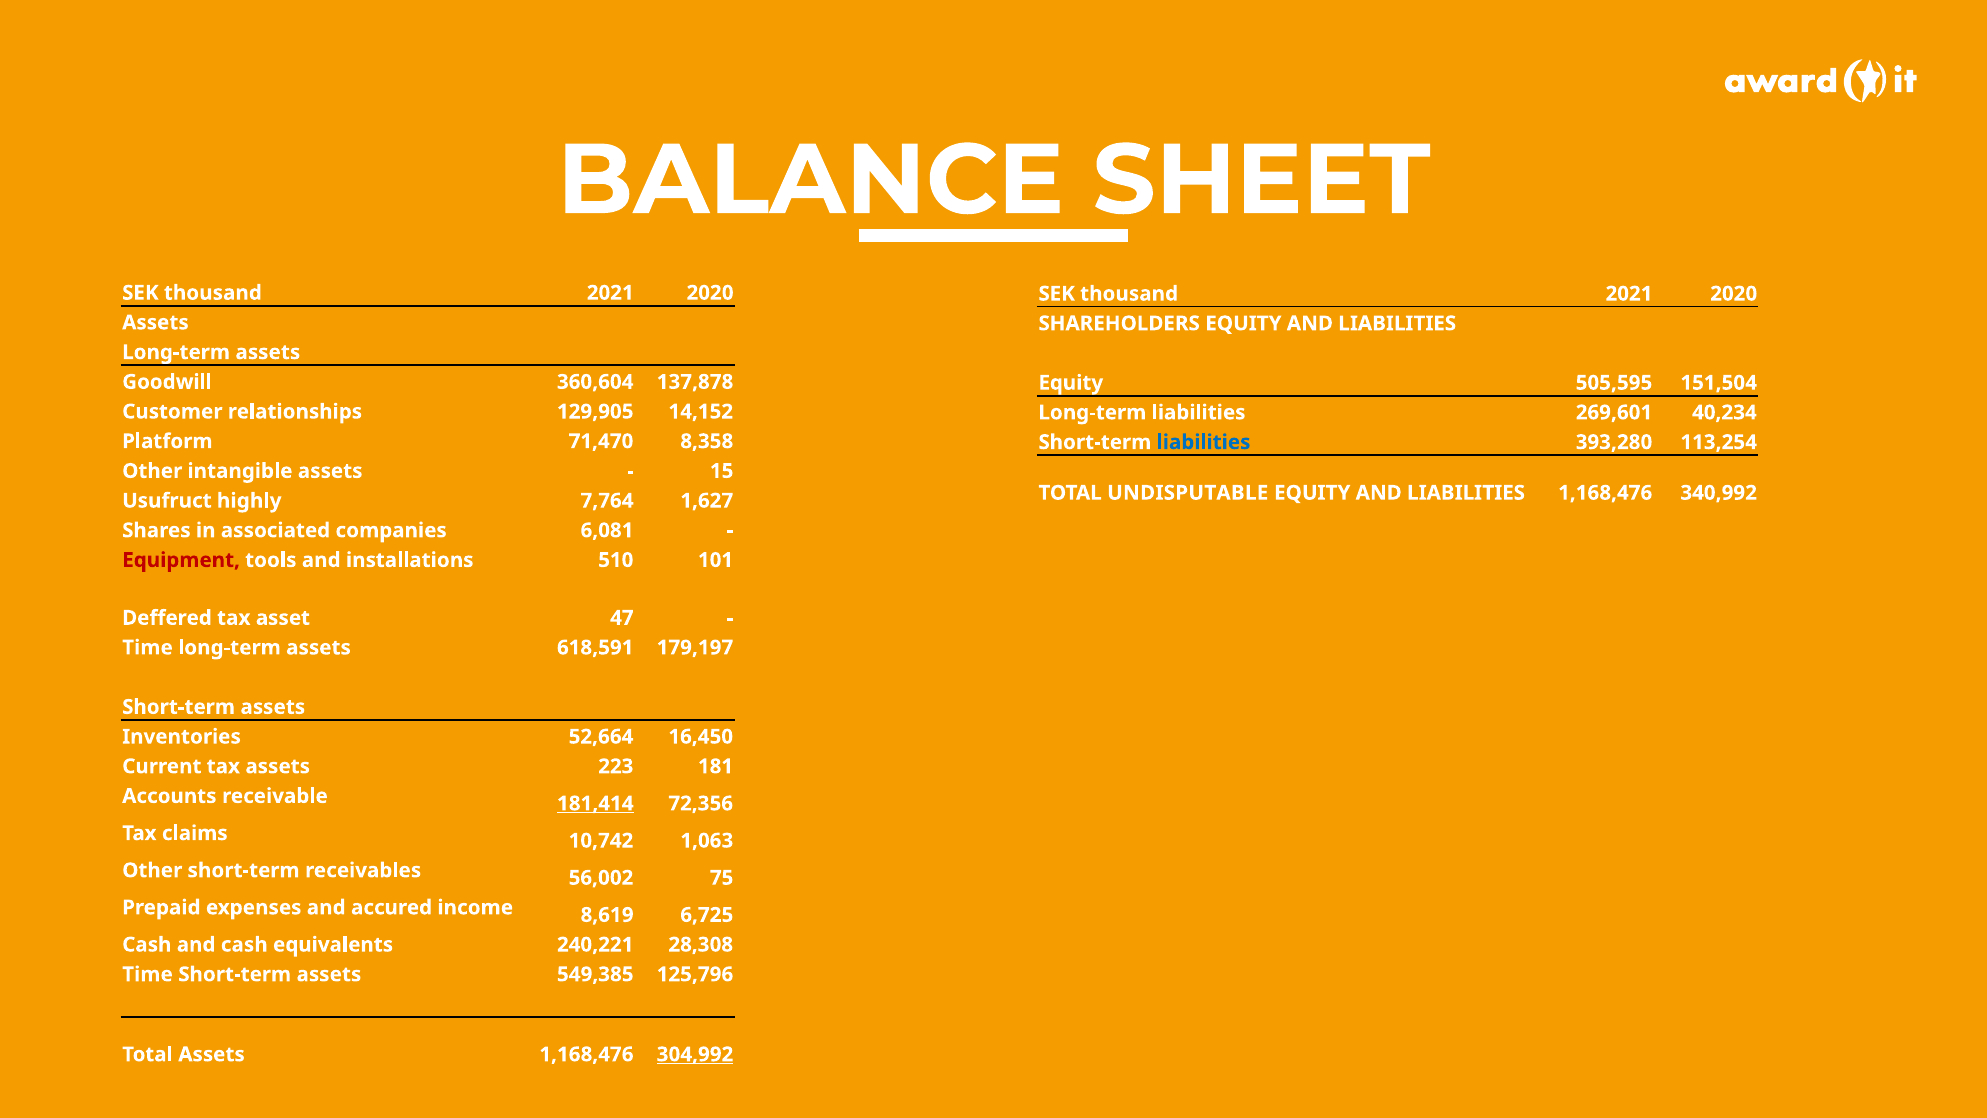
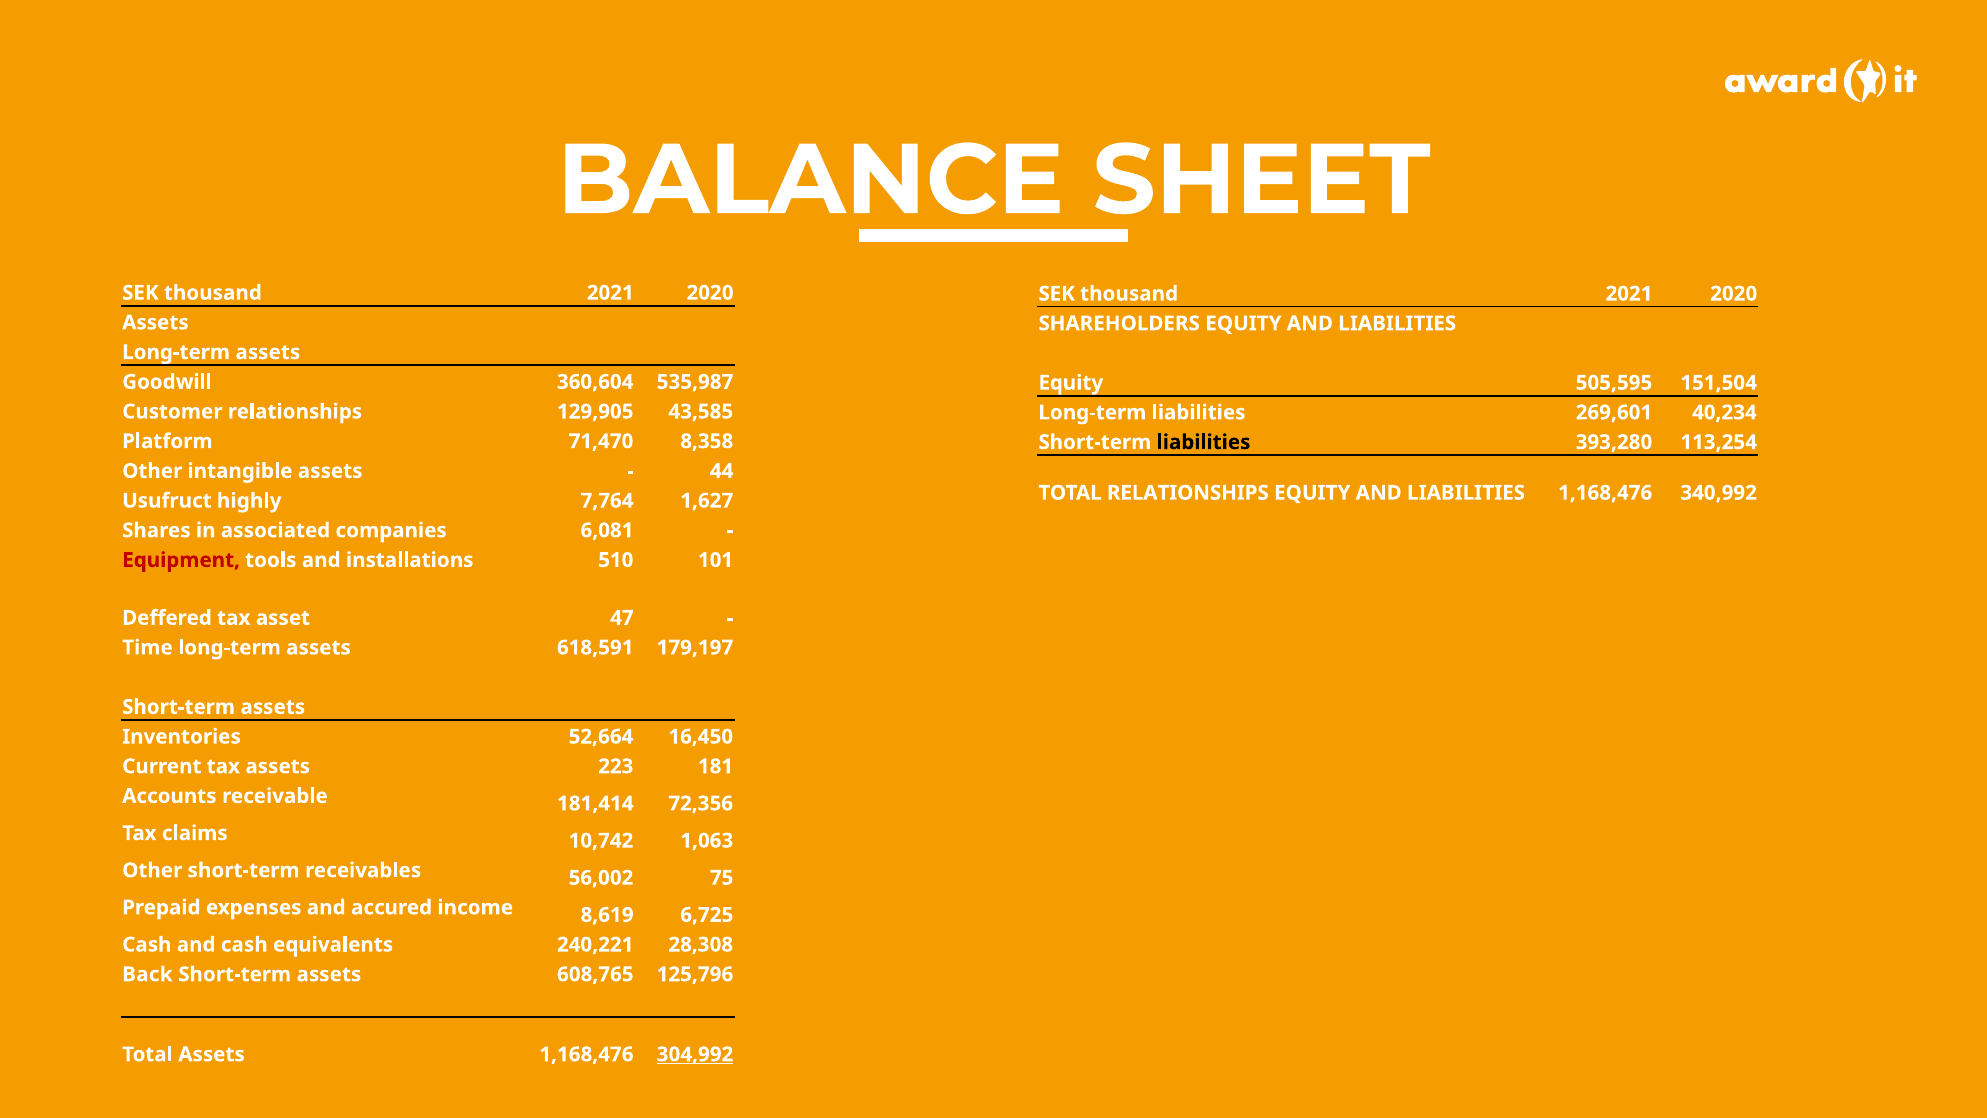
137,878: 137,878 -> 535,987 (695, 382)
14,152: 14,152 -> 43,585 (701, 412)
liabilities colour: blue -> black (1204, 442)
15: 15 -> 44 (722, 471)
TOTAL UNDISPUTABLE: UNDISPUTABLE -> RELATIONSHIPS (1188, 493)
181,414 underline: present -> none (595, 803)
Time: Time -> Back (147, 974)
549,385: 549,385 -> 608,765 (595, 974)
